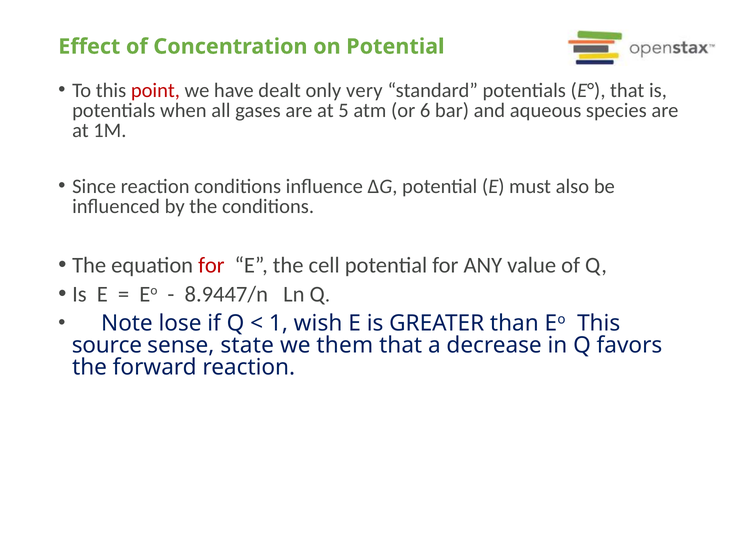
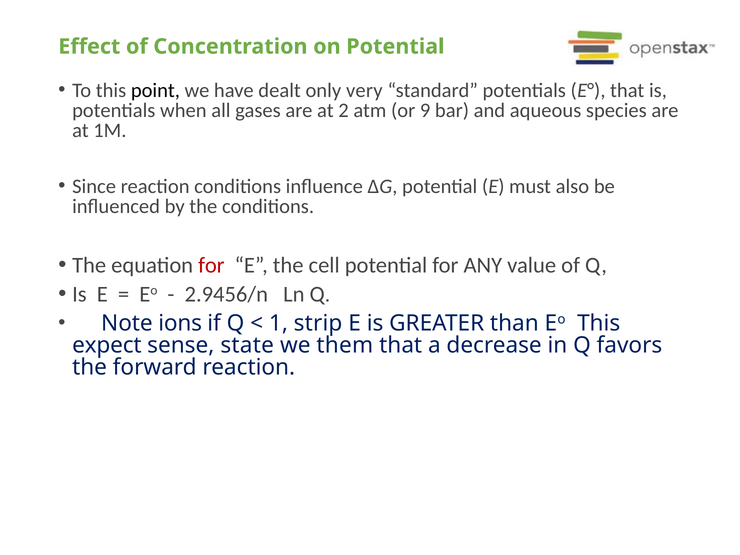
point colour: red -> black (155, 90)
5: 5 -> 2 (343, 110)
6: 6 -> 9 (425, 110)
8.9447/n: 8.9447/n -> 2.9456/n (226, 294)
lose: lose -> ions (180, 323)
wish: wish -> strip (318, 323)
source: source -> expect (107, 345)
